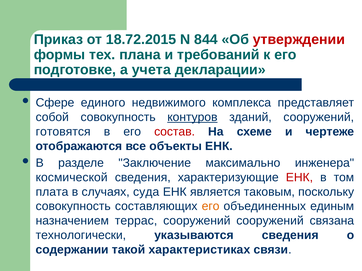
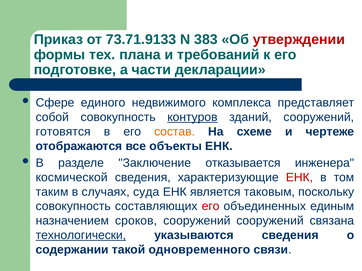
18.72.2015: 18.72.2015 -> 73.71.9133 (141, 40)
844: 844 -> 383 (206, 40)
учета: учета -> части (151, 70)
состав colour: red -> orange (175, 132)
максимально: максимально -> отказывается (243, 163)
плата: плата -> таким (52, 192)
его colour: orange -> red (211, 207)
террас: террас -> сроков (136, 221)
технологически underline: none -> present (81, 236)
характеристиках: характеристиках -> одновременного (199, 250)
